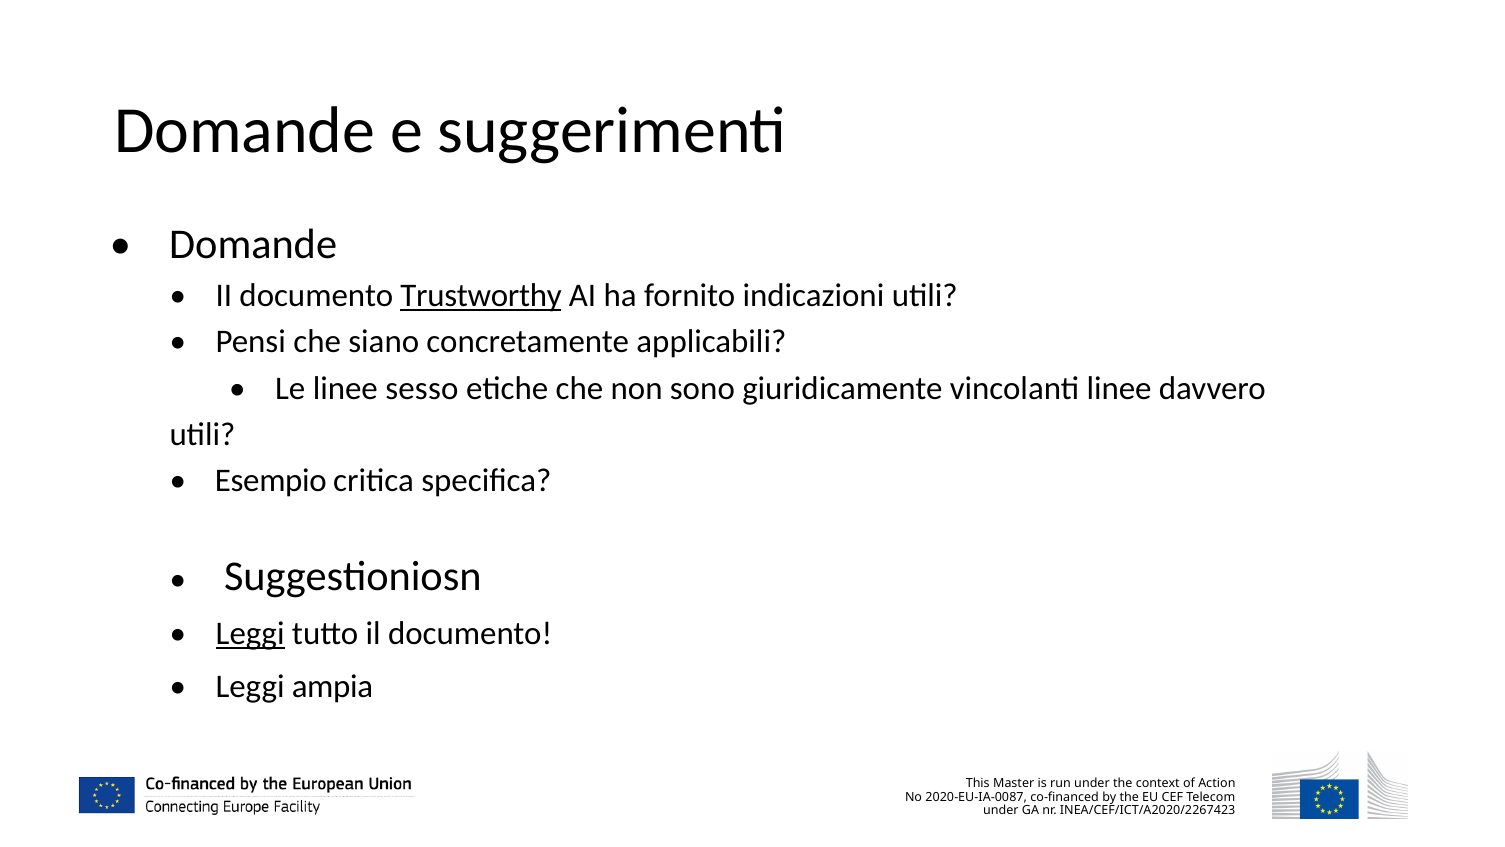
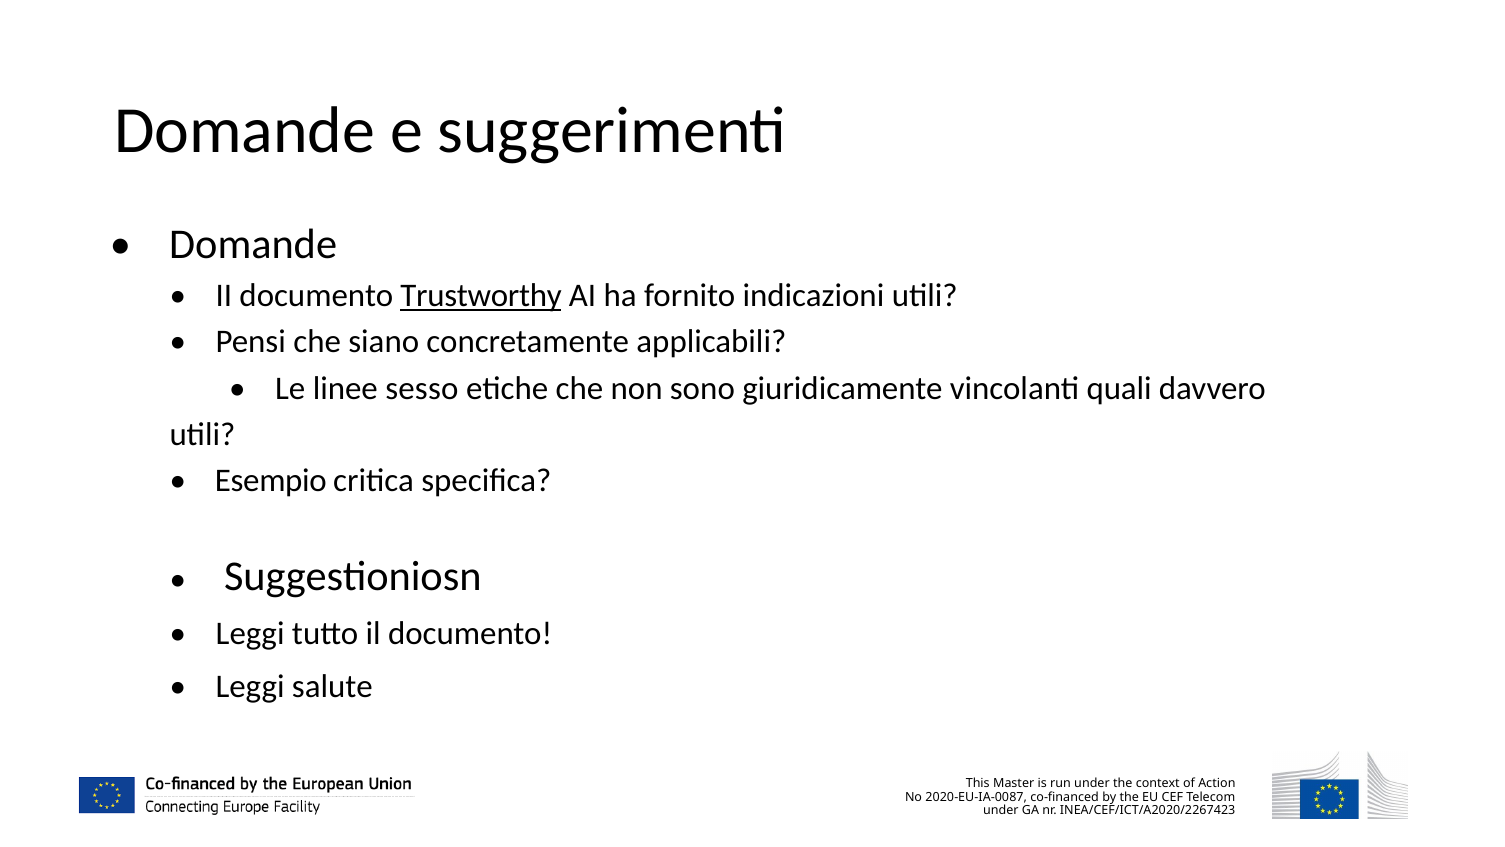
vincolanti linee: linee -> quali (1119, 388)
Leggi underline: present -> none (250, 633)
ampia: ampia -> salute (332, 686)
